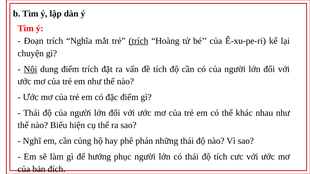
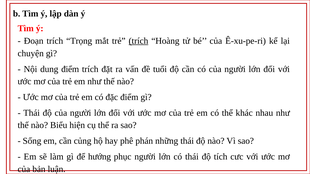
Nghĩa: Nghĩa -> Trọng (79, 41)
Nội underline: present -> none (30, 69)
đề tích: tích -> tuổi (160, 69)
Nghĩ: Nghĩ -> Sống (32, 141)
đích: đích -> luận (57, 169)
